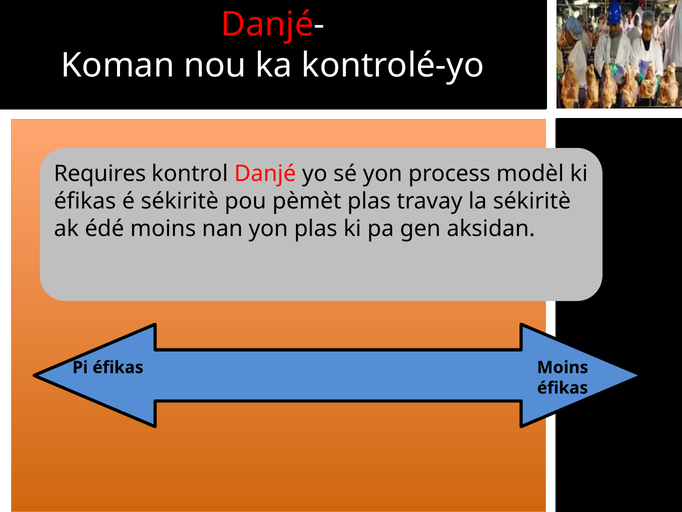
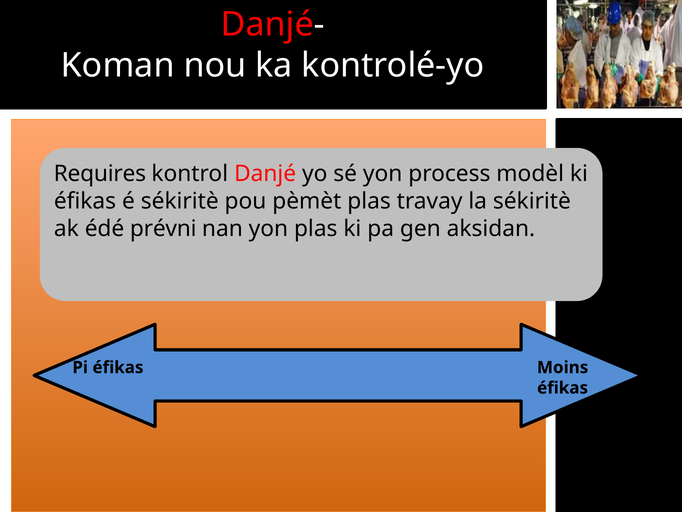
édé moins: moins -> prévni (163, 228)
